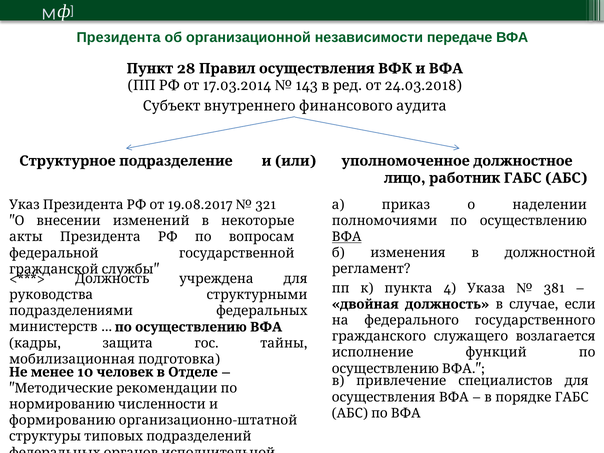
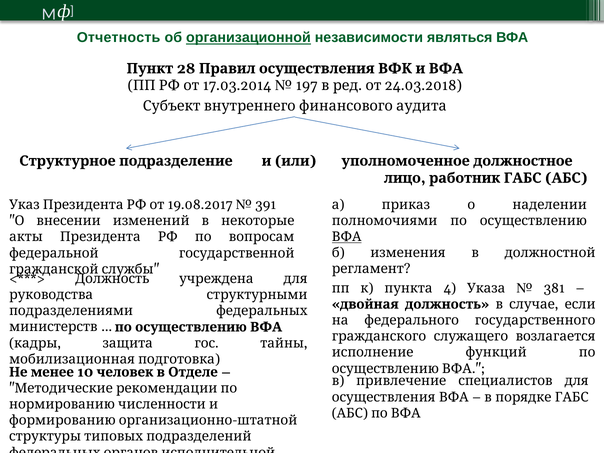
Президента: Президента -> Отчетность (119, 38)
организационной underline: none -> present (248, 38)
передаче: передаче -> являться (460, 38)
143: 143 -> 197 (307, 86)
321: 321 -> 391 (266, 205)
